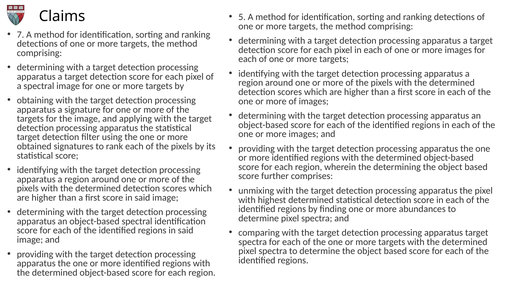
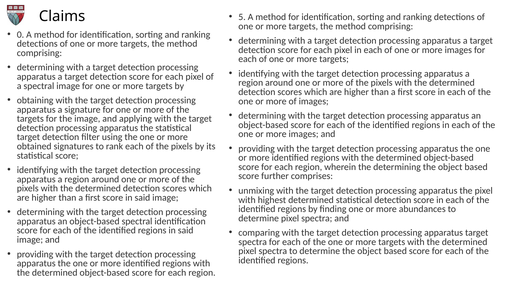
7: 7 -> 0 (20, 35)
